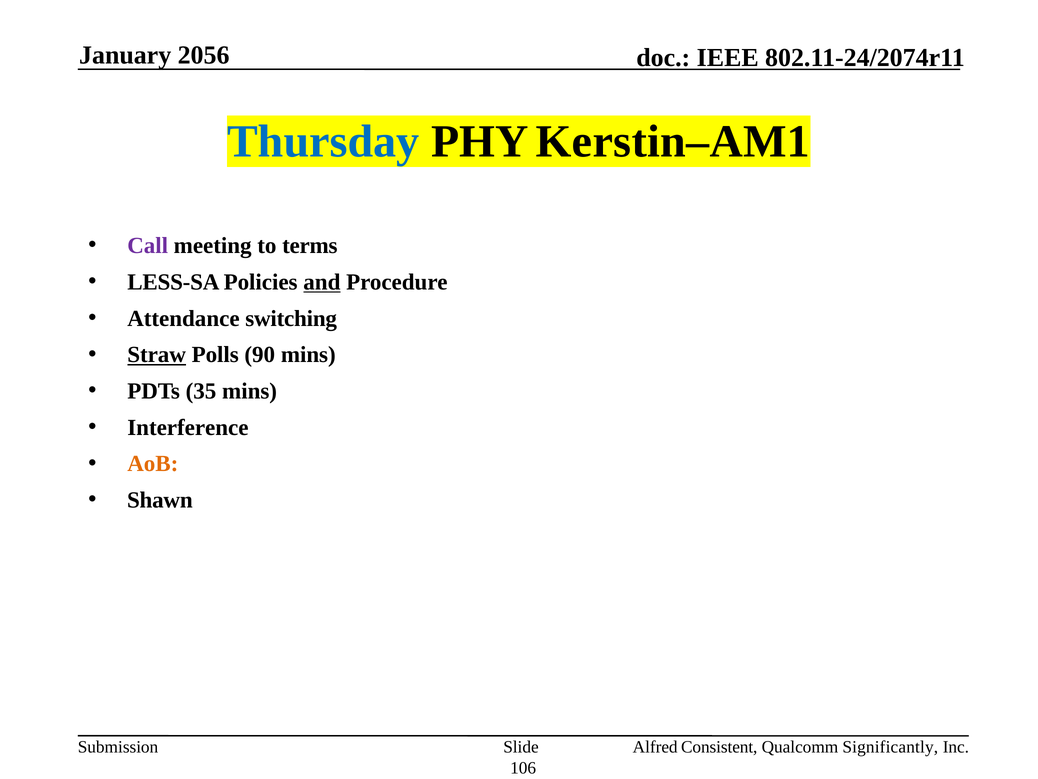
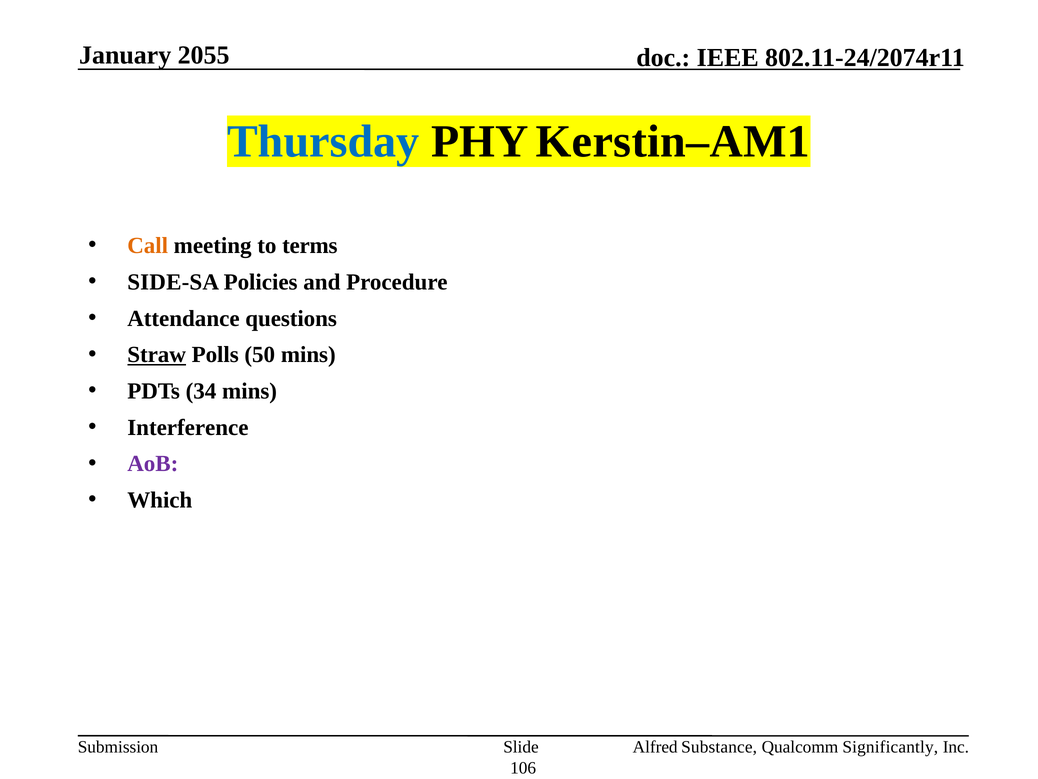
2056: 2056 -> 2055 (204, 55)
Call colour: purple -> orange (148, 246)
LESS-SA: LESS-SA -> SIDE-SA (173, 282)
and underline: present -> none (322, 282)
switching: switching -> questions (291, 318)
90: 90 -> 50 (260, 355)
35: 35 -> 34 (201, 391)
AoB colour: orange -> purple (153, 464)
Shawn: Shawn -> Which (160, 500)
Consistent: Consistent -> Substance (719, 747)
